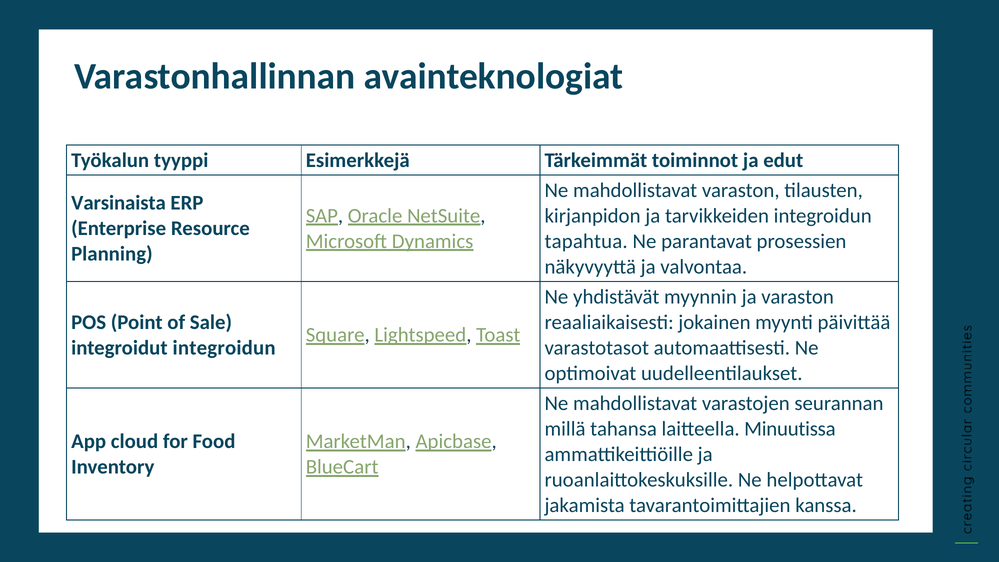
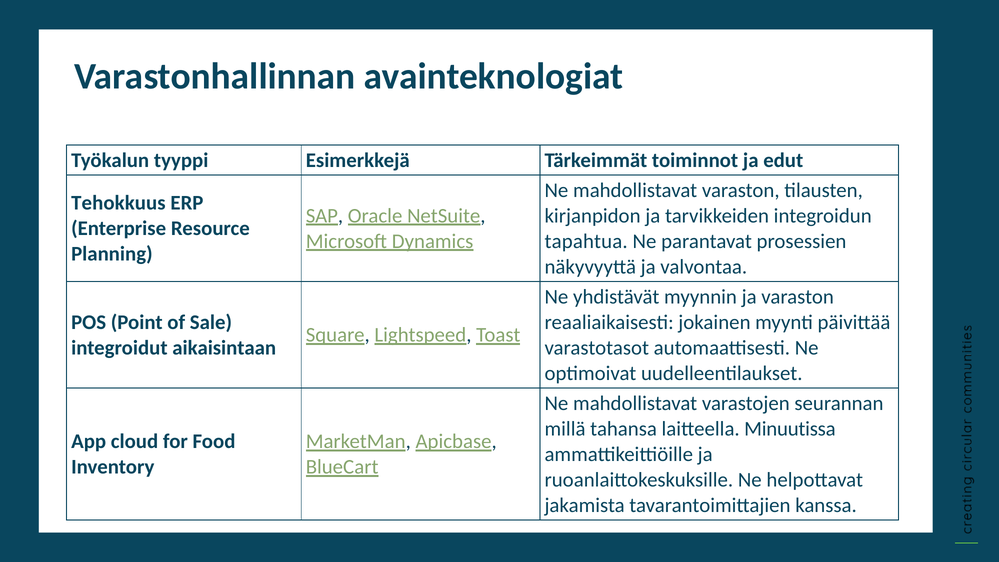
Varsinaista: Varsinaista -> Tehokkuus (118, 203)
integroidut integroidun: integroidun -> aikaisintaan (224, 348)
